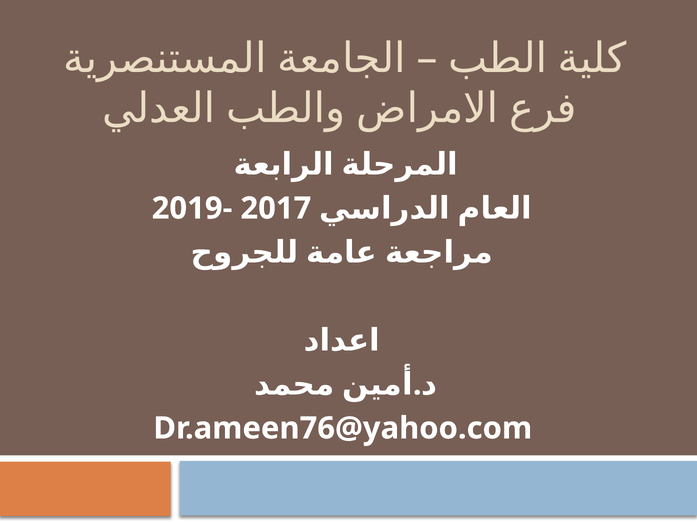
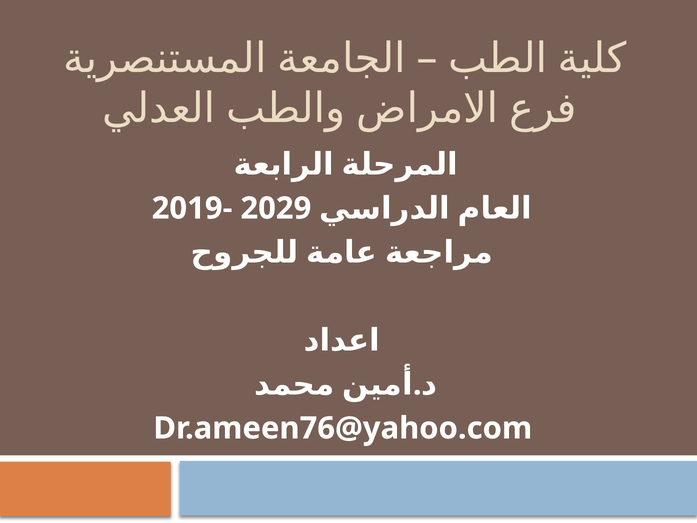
2017: 2017 -> 2029 (276, 208)
